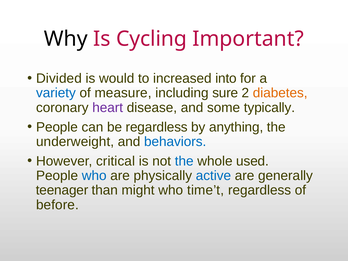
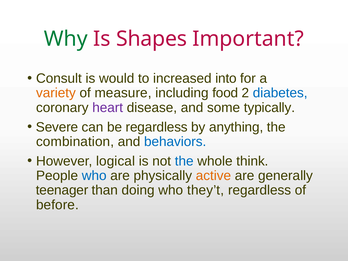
Why colour: black -> green (66, 39)
Cycling: Cycling -> Shapes (152, 39)
Divided: Divided -> Consult (59, 78)
variety colour: blue -> orange (56, 93)
sure: sure -> food (225, 93)
diabetes colour: orange -> blue (280, 93)
People: People -> Severe (57, 127)
underweight: underweight -> combination (75, 142)
critical: critical -> logical (116, 161)
used: used -> think (252, 161)
active colour: blue -> orange (214, 176)
might: might -> doing (138, 190)
time’t: time’t -> they’t (206, 190)
